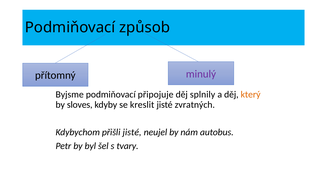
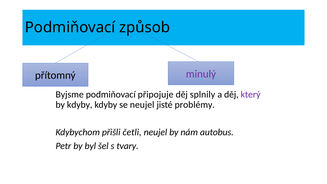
který colour: orange -> purple (251, 94)
by sloves: sloves -> kdyby (80, 105)
se kreslit: kreslit -> neujel (142, 105)
zvratných: zvratných -> problémy (195, 105)
přišli jisté: jisté -> četli (132, 132)
